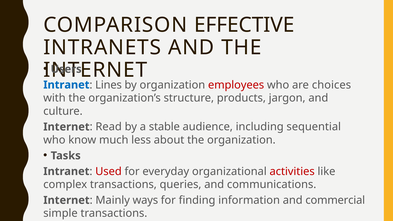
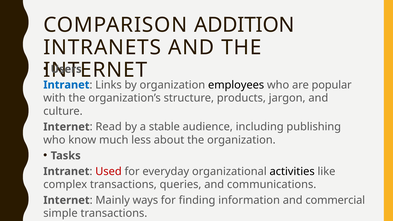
EFFECTIVE: EFFECTIVE -> ADDITION (244, 25)
Lines: Lines -> Links (109, 85)
employees colour: red -> black (236, 85)
choices: choices -> popular (332, 85)
sequential: sequential -> publishing (314, 127)
activities colour: red -> black (292, 171)
